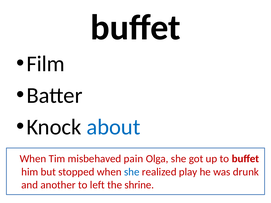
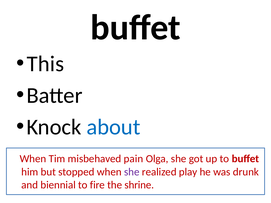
Film: Film -> This (45, 64)
she colour: blue -> purple (132, 172)
another: another -> biennial (58, 185)
left: left -> fire (97, 185)
